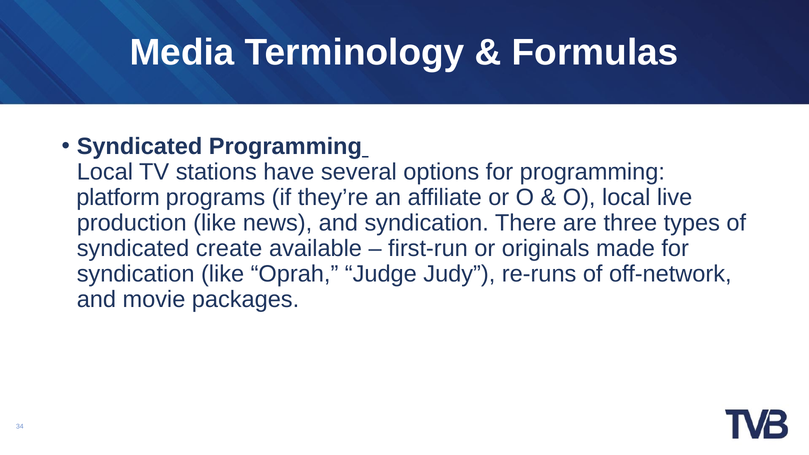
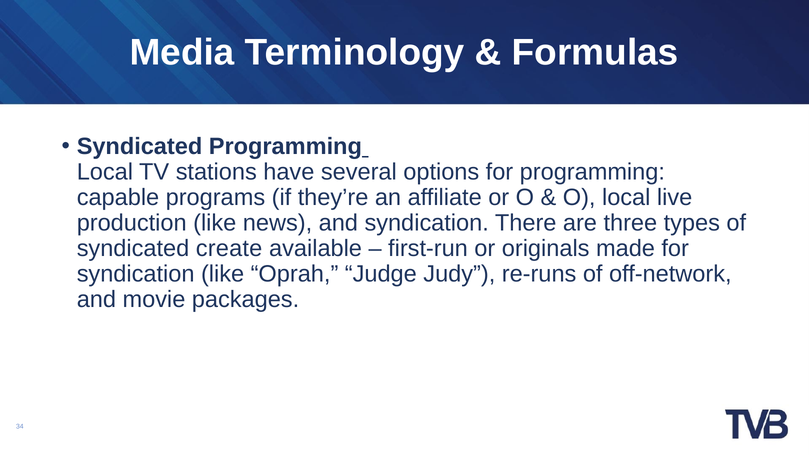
platform: platform -> capable (118, 197)
